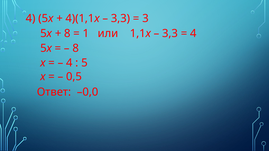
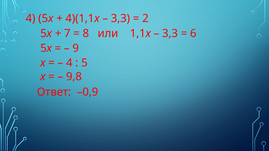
3: 3 -> 2 (145, 18)
8: 8 -> 7 (67, 33)
1: 1 -> 8 (86, 33)
4: 4 -> 6 (193, 33)
8: 8 -> 9 (76, 48)
0,5: 0,5 -> 9,8 (74, 77)
–0,0: –0,0 -> –0,9 (88, 92)
